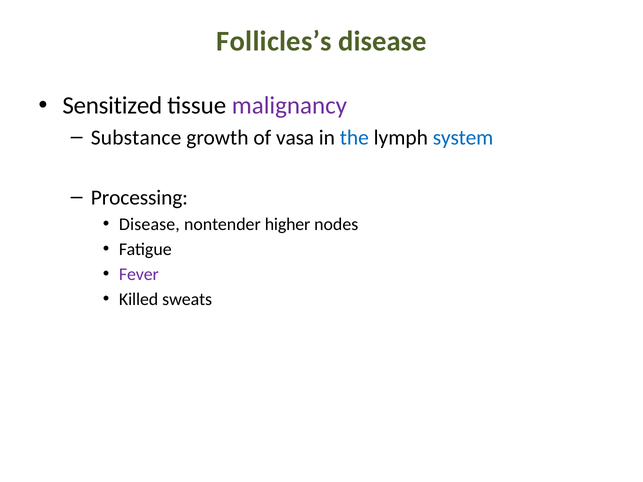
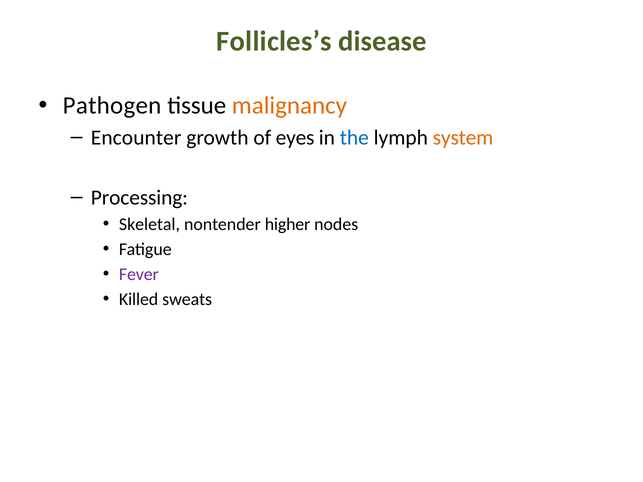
Sensitized: Sensitized -> Pathogen (112, 106)
malignancy colour: purple -> orange (289, 106)
Substance: Substance -> Encounter (136, 138)
vasa: vasa -> eyes (295, 138)
system colour: blue -> orange (463, 138)
Disease: Disease -> Skeletal (149, 225)
